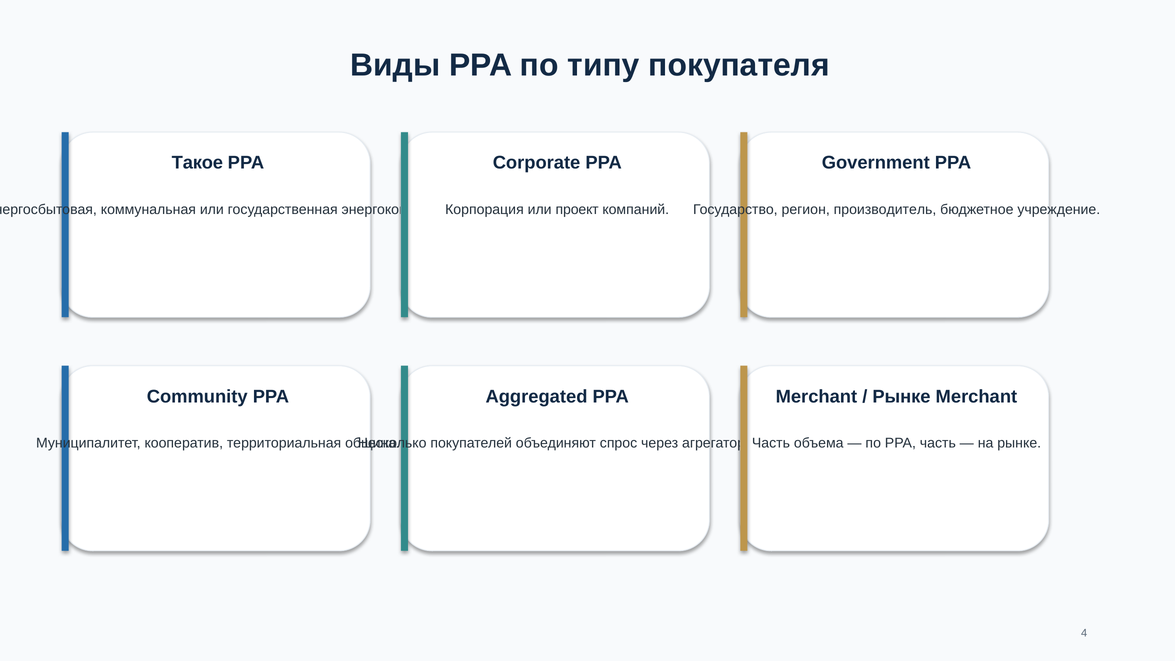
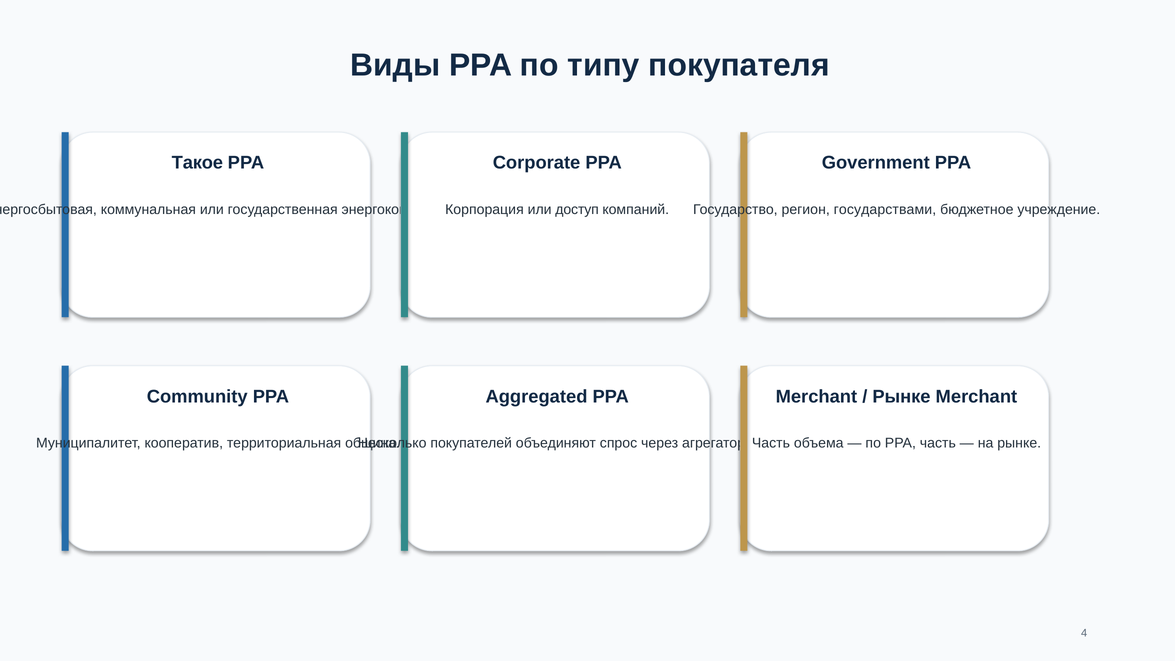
проект: проект -> доступ (577, 209)
производитель: производитель -> государствами (885, 209)
